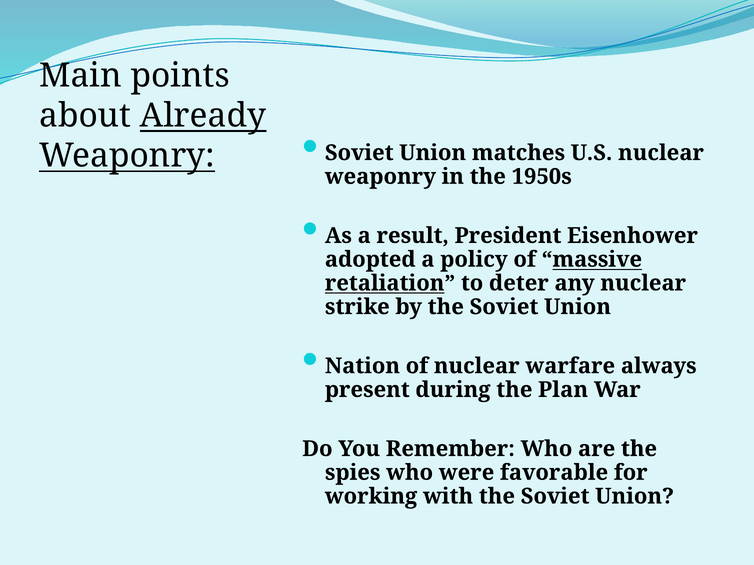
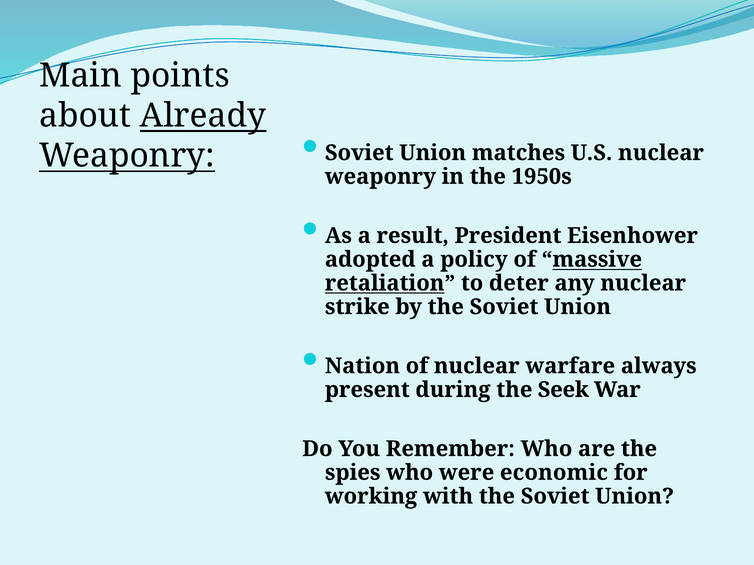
Plan: Plan -> Seek (563, 390)
favorable: favorable -> economic (554, 473)
